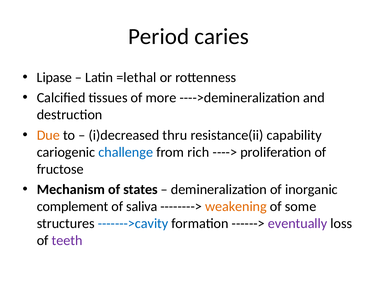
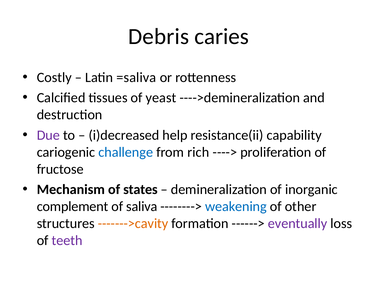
Period: Period -> Debris (159, 36)
Lipase: Lipase -> Costly (54, 77)
=lethal: =lethal -> =saliva (136, 77)
more: more -> yeast (161, 98)
Due colour: orange -> purple (48, 135)
thru: thru -> help (175, 135)
weakening colour: orange -> blue (236, 206)
some: some -> other (301, 206)
------->cavity colour: blue -> orange (133, 223)
